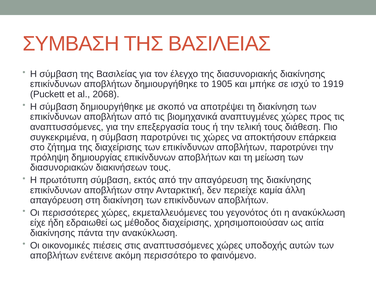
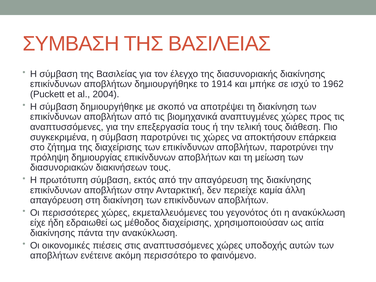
1905: 1905 -> 1914 (222, 84)
1919: 1919 -> 1962 (333, 84)
2068: 2068 -> 2004 (106, 94)
